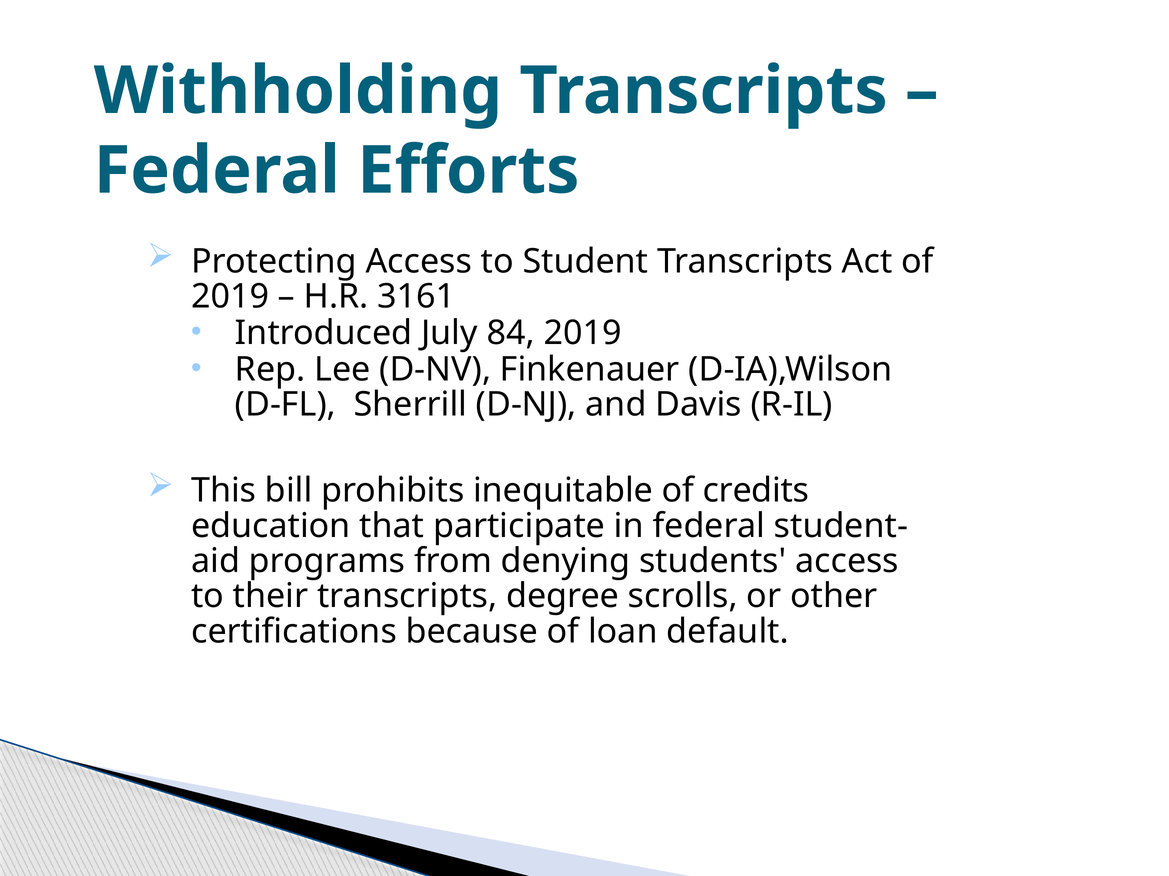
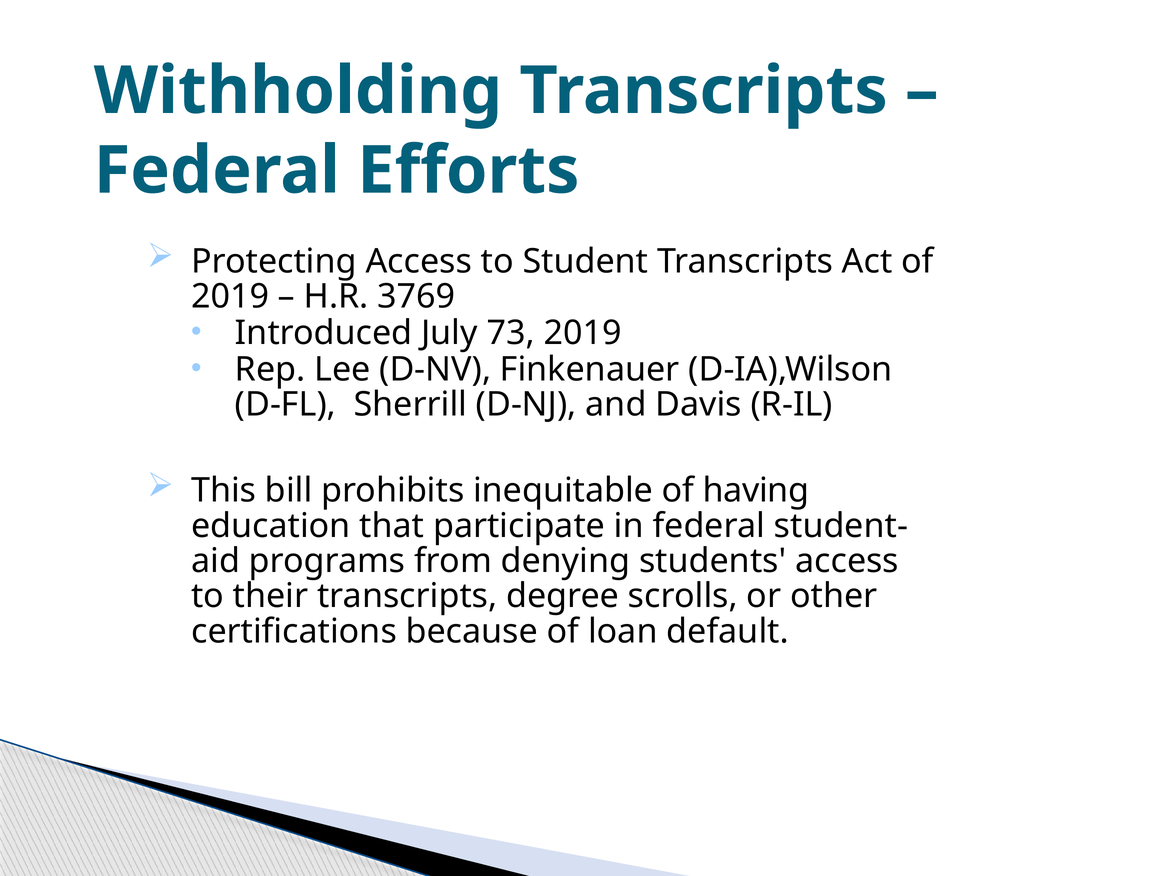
3161: 3161 -> 3769 (416, 297)
84: 84 -> 73 (511, 333)
credits: credits -> having (756, 491)
